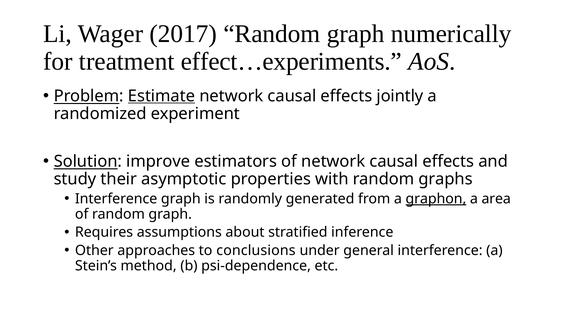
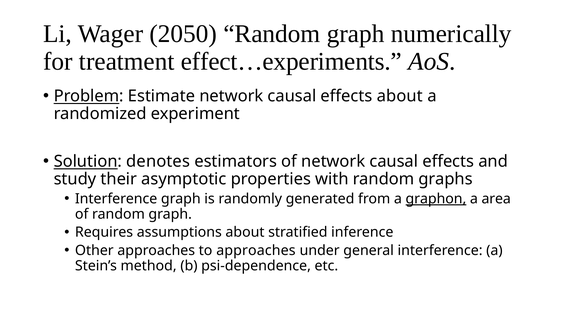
2017: 2017 -> 2050 (183, 34)
Estimate underline: present -> none (162, 96)
effects jointly: jointly -> about (400, 96)
improve: improve -> denotes (158, 161)
to conclusions: conclusions -> approaches (256, 250)
